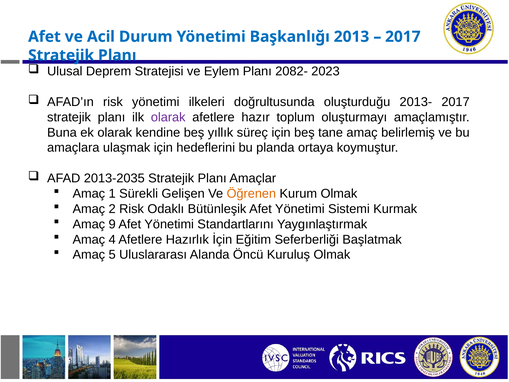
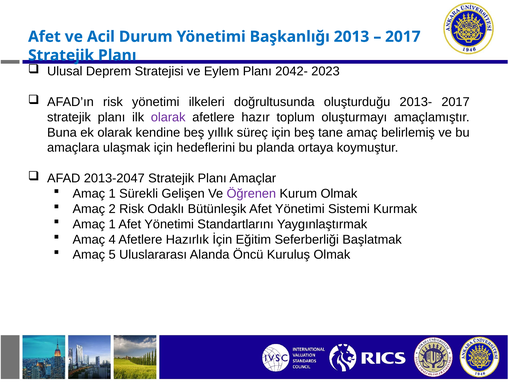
2082-: 2082- -> 2042- (292, 71)
2013-2035: 2013-2035 -> 2013-2047 (114, 178)
Öğrenen colour: orange -> purple (251, 194)
9: 9 -> 1 (112, 224)
